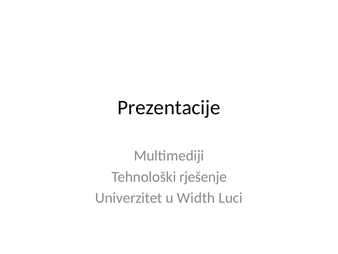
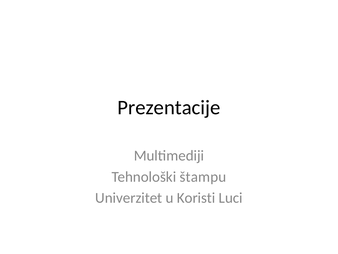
rješenje: rješenje -> štampu (203, 176)
Width: Width -> Koristi (196, 197)
